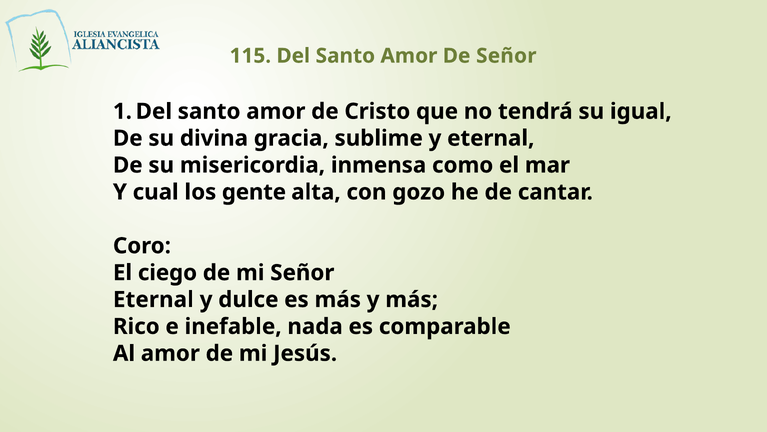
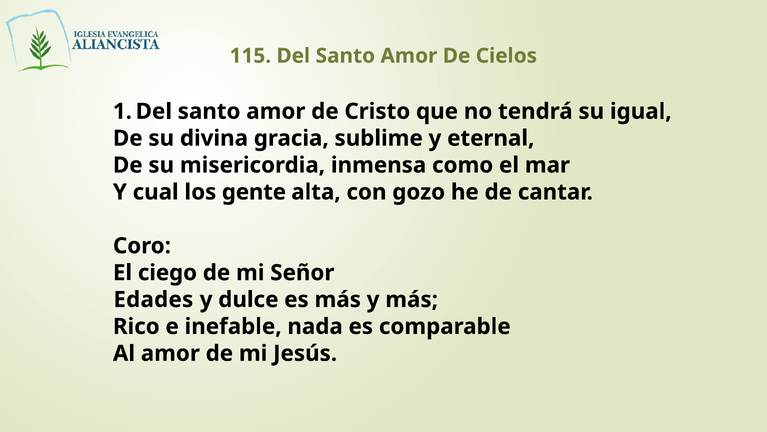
De Señor: Señor -> Cielos (506, 56)
Eternal: Eternal -> Edades (153, 299)
